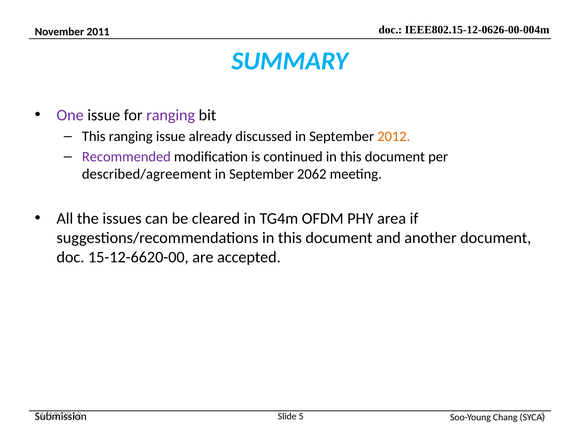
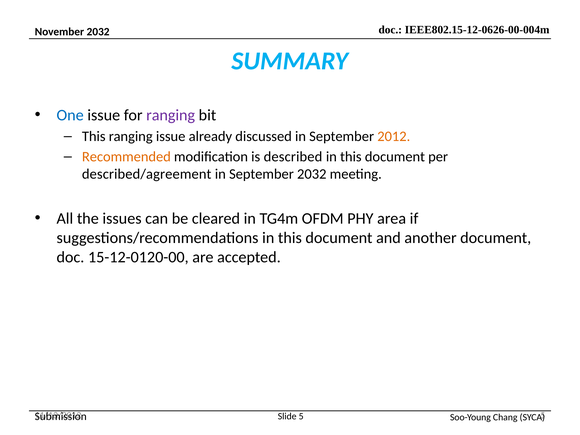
2011: 2011 -> 2032 (98, 32)
One colour: purple -> blue (70, 115)
Recommended colour: purple -> orange (126, 157)
continued: continued -> described (293, 157)
September 2062: 2062 -> 2032 (312, 174)
15-12-6620-00: 15-12-6620-00 -> 15-12-0120-00 (138, 257)
